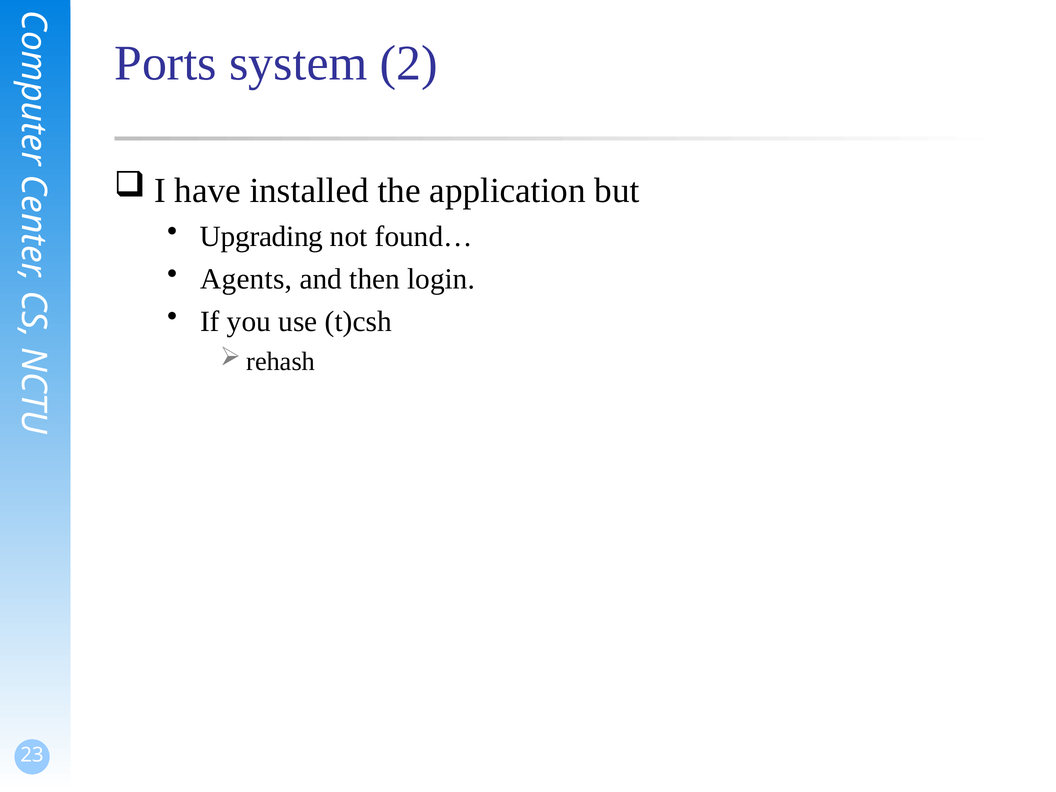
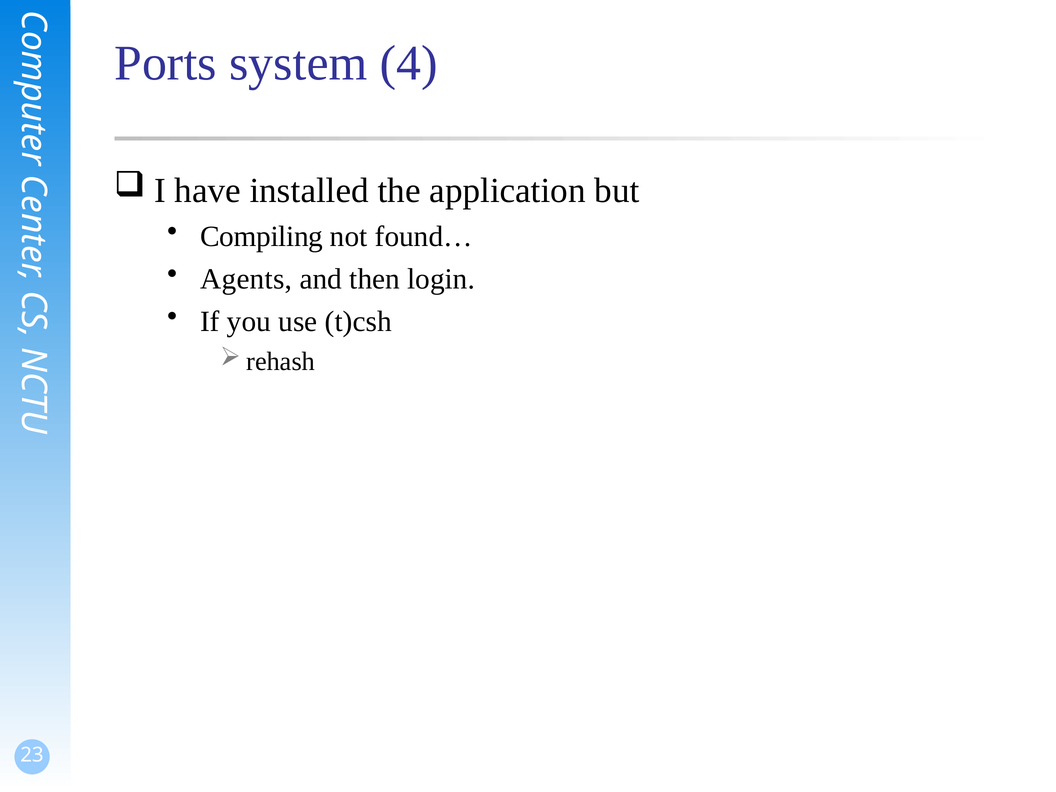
2: 2 -> 4 (409, 63)
Upgrading: Upgrading -> Compiling (262, 236)
